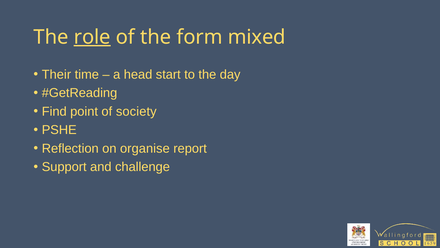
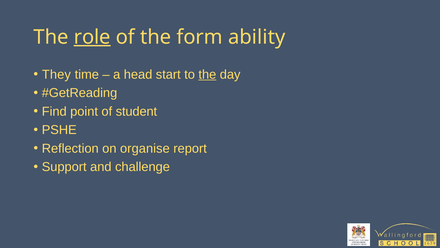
mixed: mixed -> ability (257, 37)
Their: Their -> They (56, 74)
the underline: none -> present (207, 74)
society: society -> student (136, 111)
